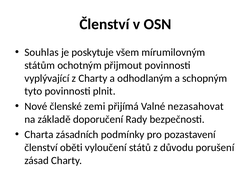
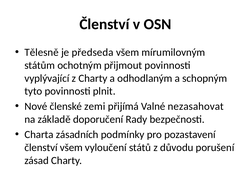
Souhlas: Souhlas -> Tělesně (42, 52)
poskytuje: poskytuje -> předseda (93, 52)
členství oběti: oběti -> všem (71, 148)
